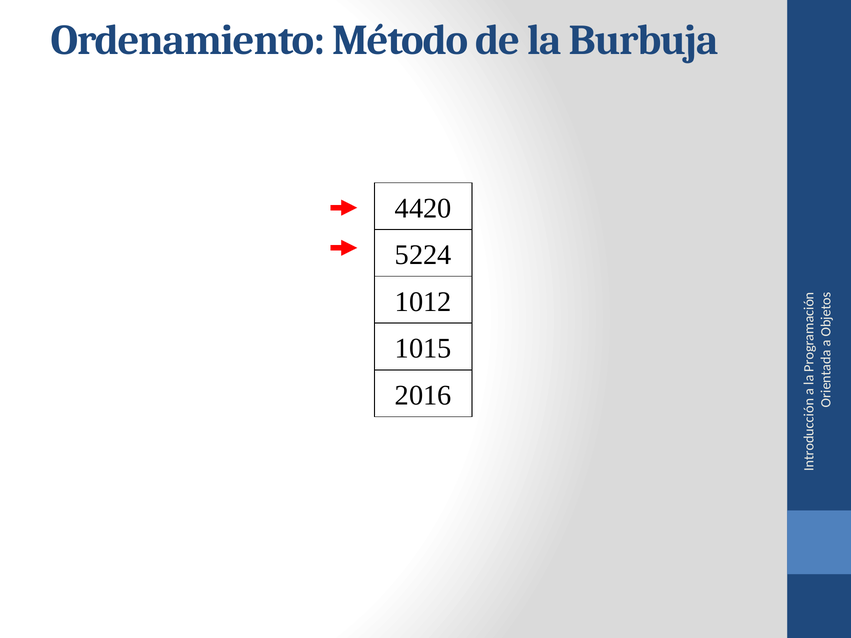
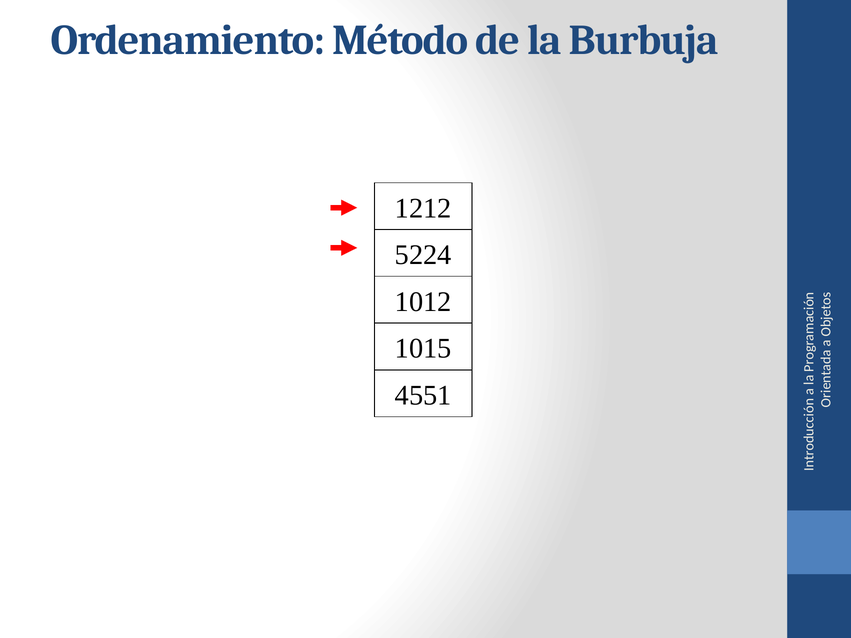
4420: 4420 -> 1212 (423, 208)
2016: 2016 -> 4551 (423, 395)
